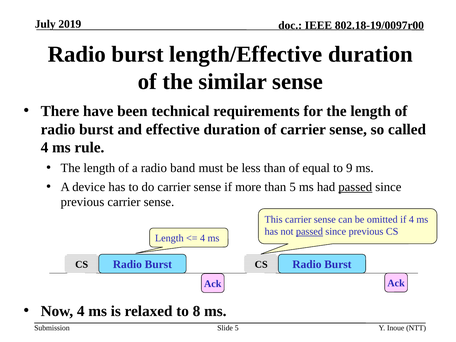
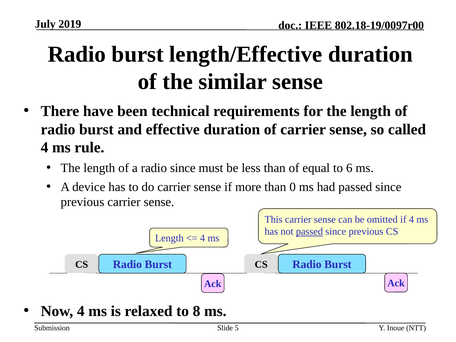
radio band: band -> since (183, 168)
9: 9 -> 6 (349, 168)
than 5: 5 -> 0 (293, 187)
passed underline: present -> none (355, 187)
